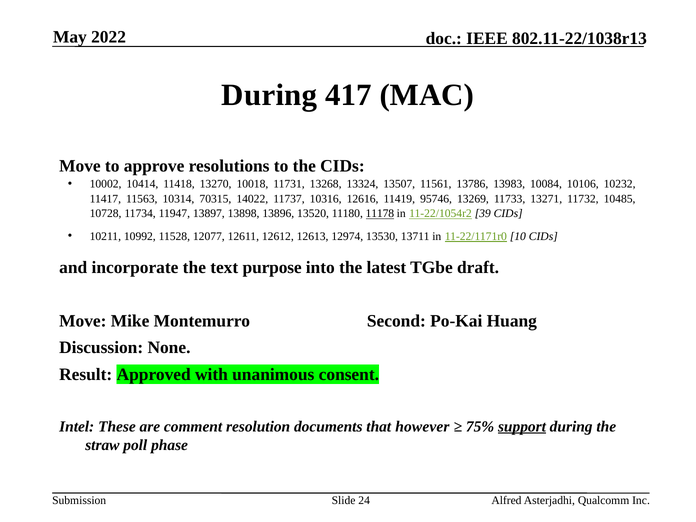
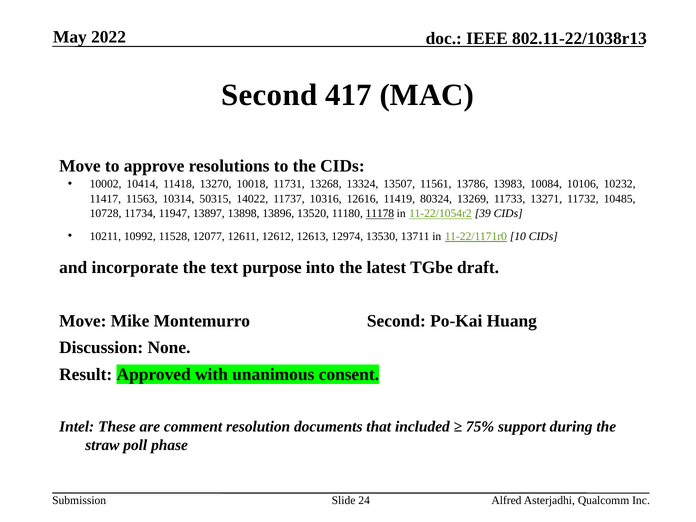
During: During -> Second (269, 95)
70315: 70315 -> 50315 (215, 199)
95746: 95746 -> 80324 (436, 199)
however: however -> included (422, 426)
support underline: present -> none (522, 426)
